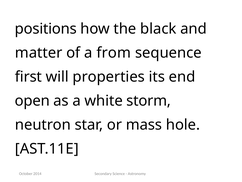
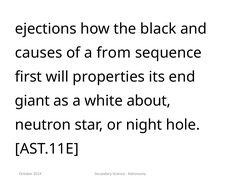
positions: positions -> ejections (46, 29)
matter: matter -> causes (39, 53)
open: open -> giant (32, 100)
storm: storm -> about (149, 100)
mass: mass -> night (144, 124)
